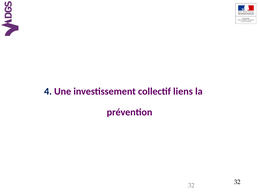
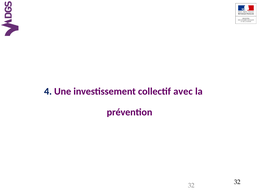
liens: liens -> avec (183, 91)
